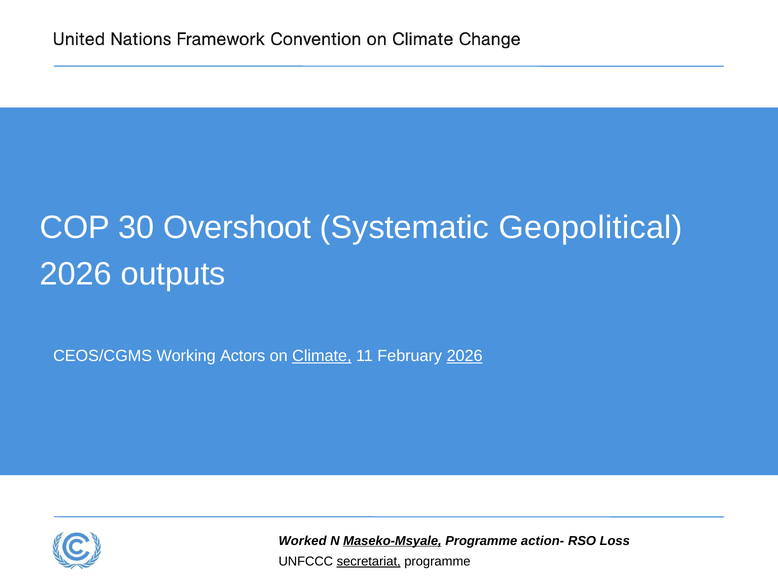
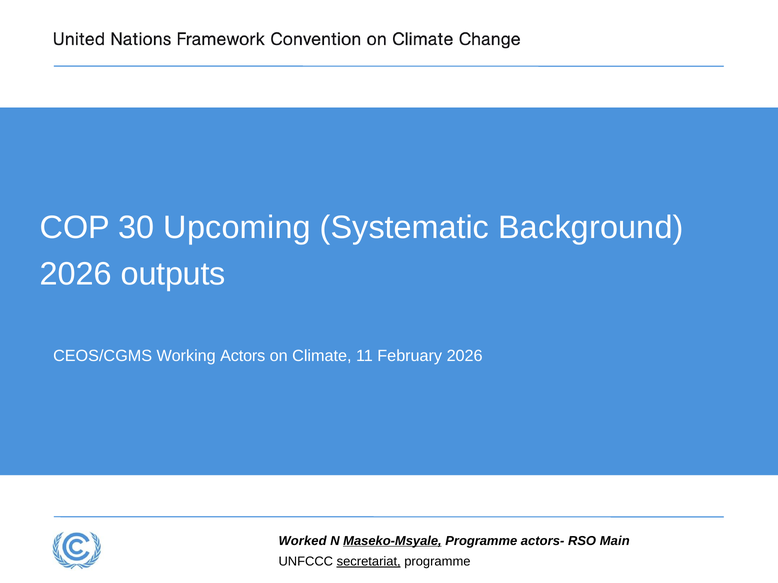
Overshoot: Overshoot -> Upcoming (237, 228)
Geopolitical: Geopolitical -> Background (591, 228)
Climate underline: present -> none (322, 356)
2026 underline: present -> none (465, 356)
action-: action- -> actors- (543, 541)
Loss: Loss -> Main (615, 541)
